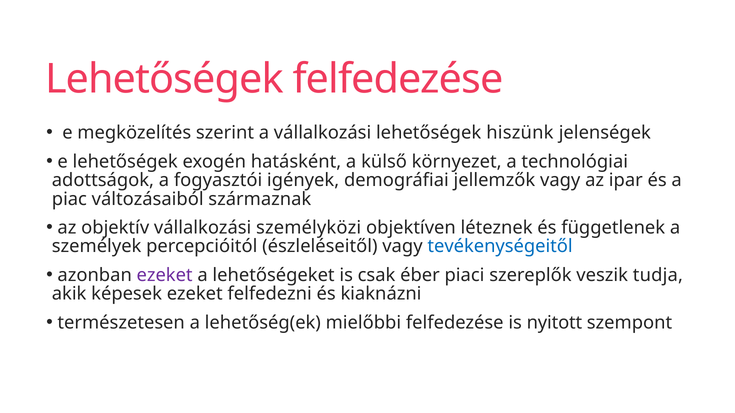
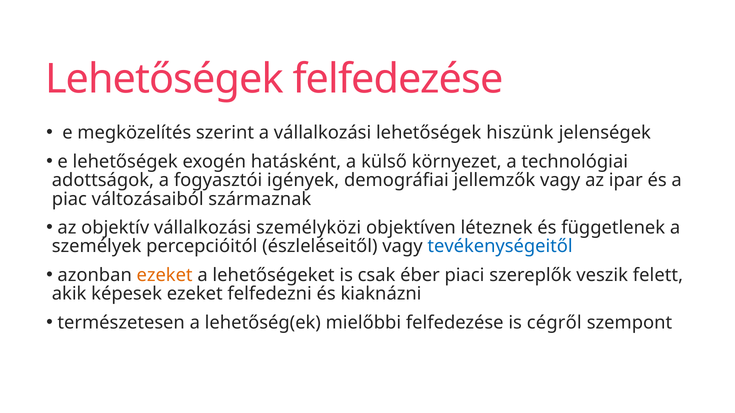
ezeket colour: purple -> orange (165, 275)
tudja: tudja -> felett (658, 275)
nyitott: nyitott -> cégről (554, 323)
